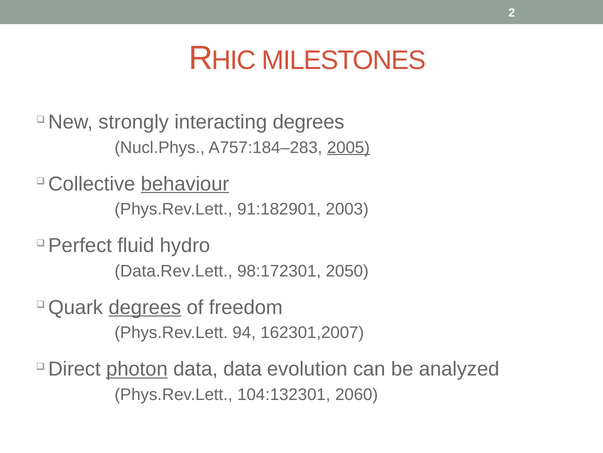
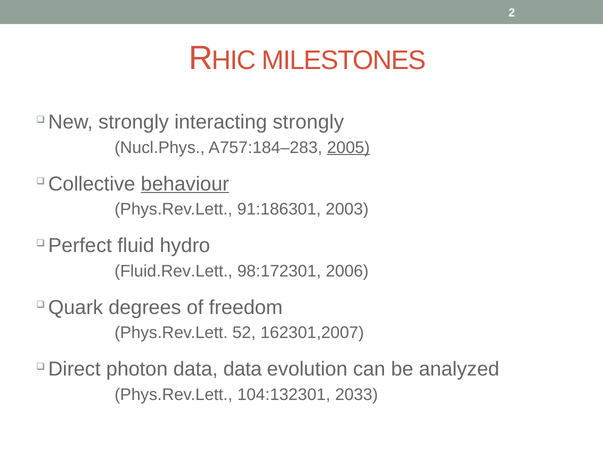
interacting degrees: degrees -> strongly (308, 122)
91:182901: 91:182901 -> 91:186301 (279, 209)
Data.Rev.Lett: Data.Rev.Lett -> Fluid.Rev.Lett (174, 271)
2050: 2050 -> 2006 (347, 271)
degrees underline: present -> none (145, 307)
94: 94 -> 52 (244, 332)
photon underline: present -> none (137, 369)
2060: 2060 -> 2033 (357, 394)
